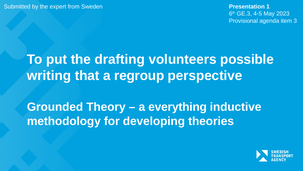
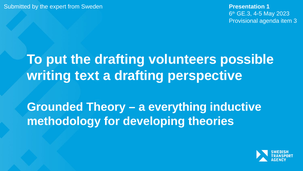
that: that -> text (87, 75)
a regroup: regroup -> drafting (139, 75)
